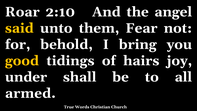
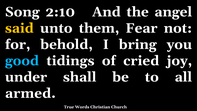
Roar: Roar -> Song (22, 12)
good colour: yellow -> light blue (22, 61)
hairs: hairs -> cried (141, 61)
